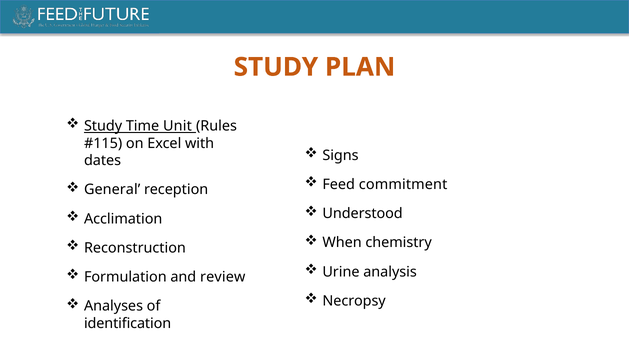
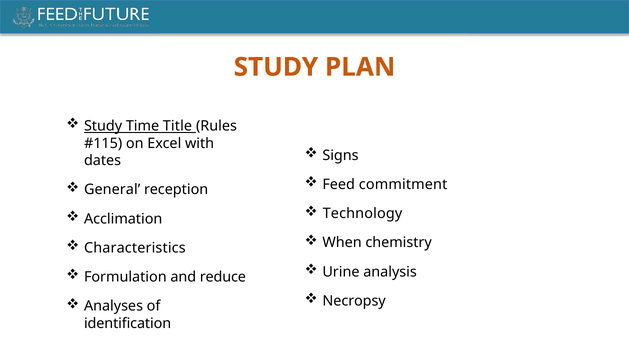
Unit: Unit -> Title (177, 126)
Understood: Understood -> Technology (362, 214)
Reconstruction: Reconstruction -> Characteristics (135, 248)
review: review -> reduce (223, 277)
